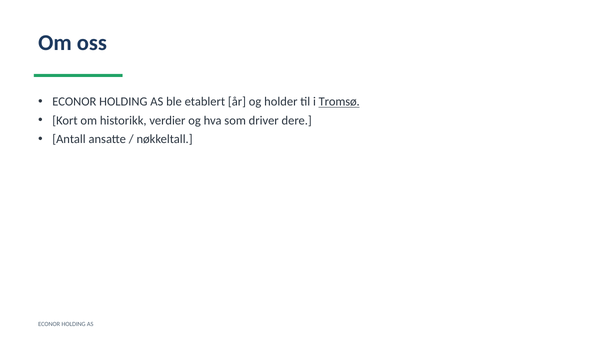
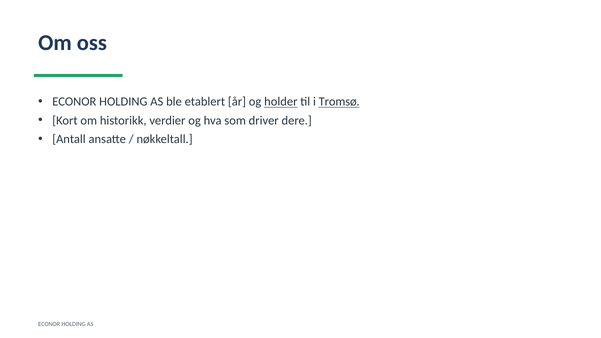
holder underline: none -> present (281, 102)
